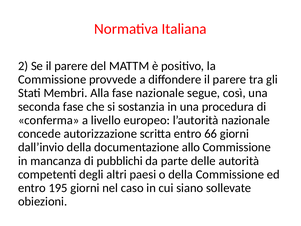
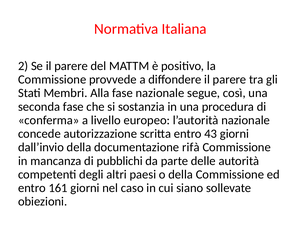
66: 66 -> 43 (211, 134)
allo: allo -> rifà (191, 147)
195: 195 -> 161 (58, 188)
